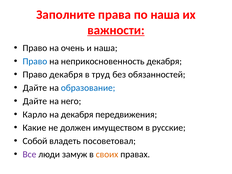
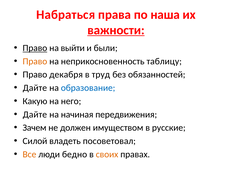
Заполните: Заполните -> Набраться (66, 15)
Право underline: none -> present (35, 48)
очень: очень -> выйти (73, 48)
и наша: наша -> были (106, 48)
Право colour: blue -> orange (35, 61)
неприкосновенность декабря: декабря -> таблицу (164, 61)
Дайте: Дайте -> Какую (35, 101)
Карло: Карло -> Дайте (35, 114)
на декабря: декабря -> начиная (77, 114)
Какие: Какие -> Зачем (34, 128)
Собой: Собой -> Силой (35, 141)
Все colour: purple -> orange (29, 154)
замуж: замуж -> бедно (75, 154)
